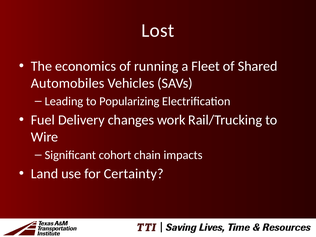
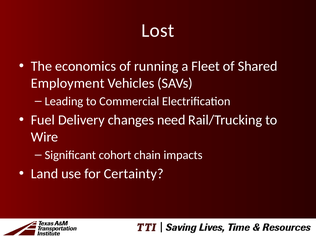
Automobiles: Automobiles -> Employment (68, 83)
Popularizing: Popularizing -> Commercial (129, 101)
work: work -> need (171, 120)
